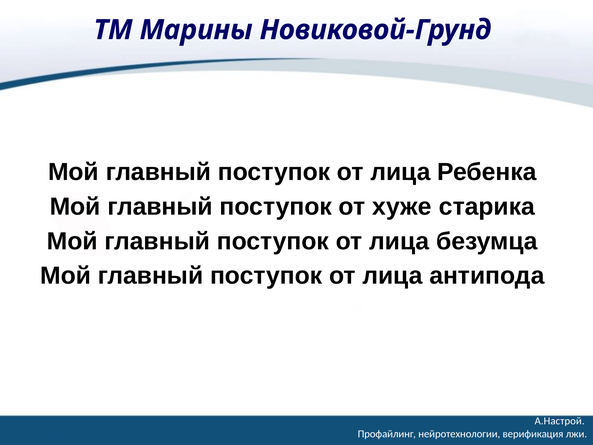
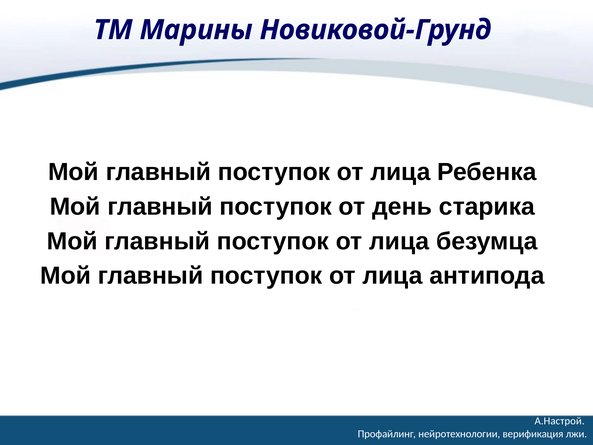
хуже: хуже -> день (402, 206)
